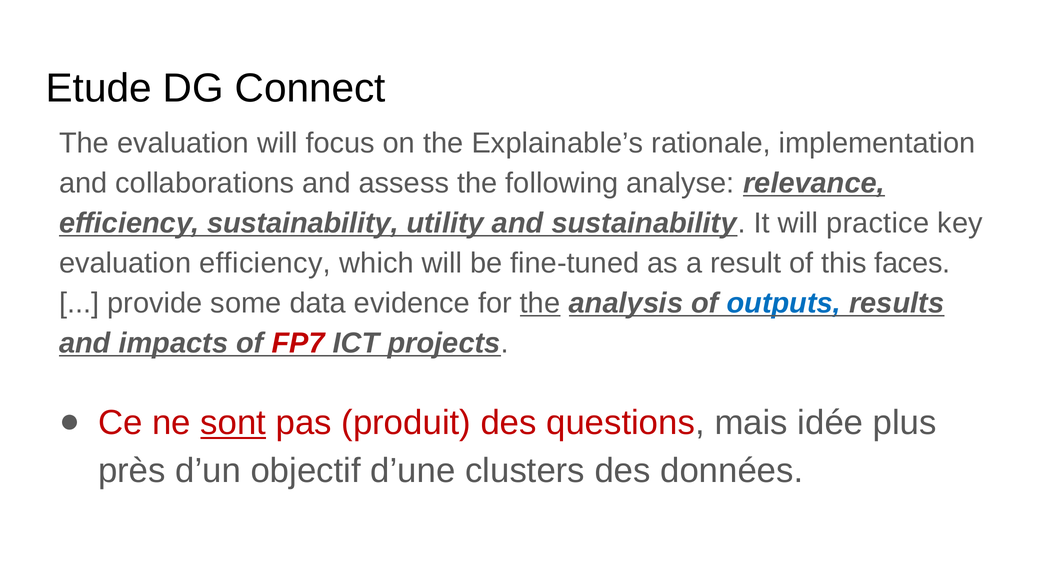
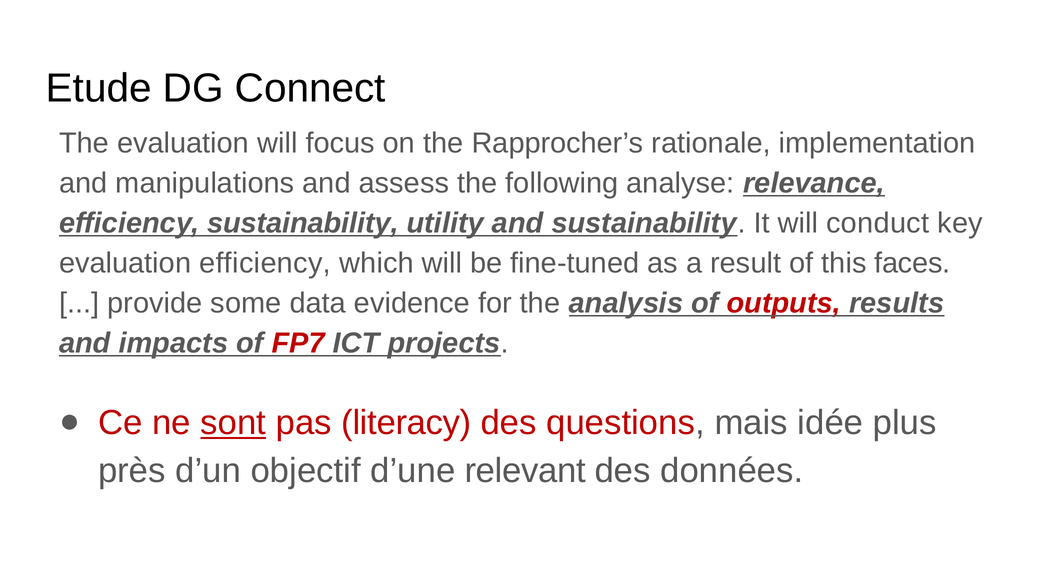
Explainable’s: Explainable’s -> Rapprocher’s (557, 143)
collaborations: collaborations -> manipulations (205, 183)
practice: practice -> conduct (878, 223)
the underline: present -> none (540, 303)
outputs colour: blue -> red (784, 303)
produit: produit -> literacy (406, 423)
clusters: clusters -> relevant (525, 471)
